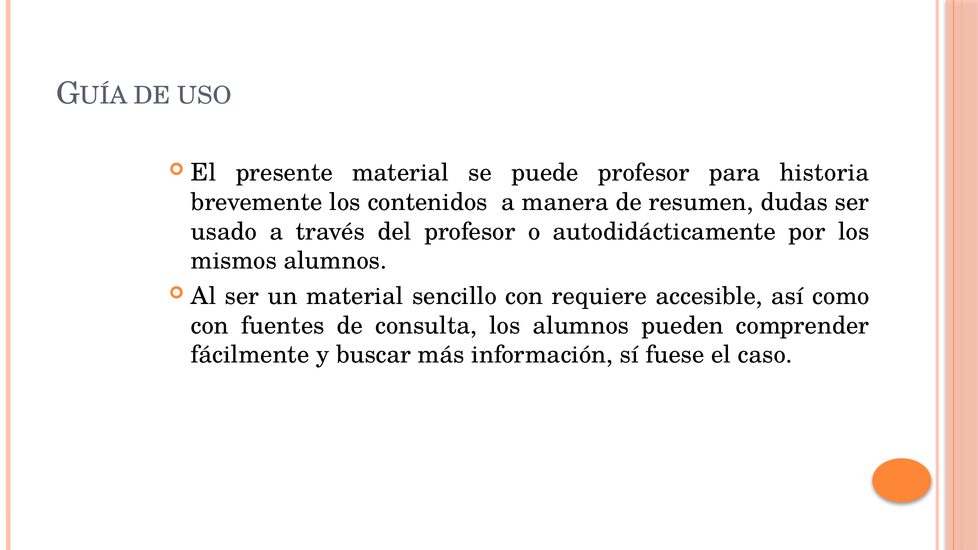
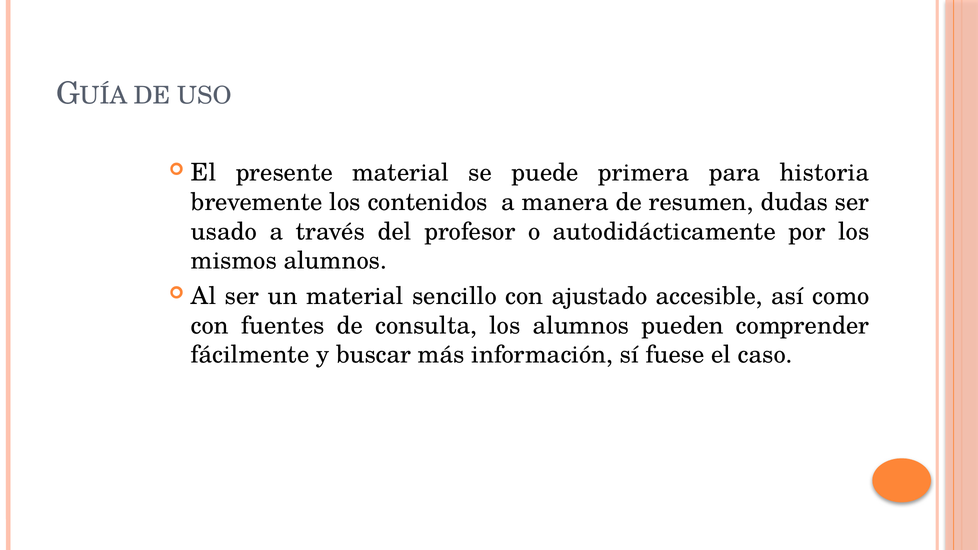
puede profesor: profesor -> primera (644, 173)
requiere: requiere -> ajustado (600, 296)
